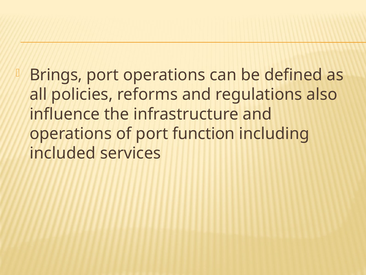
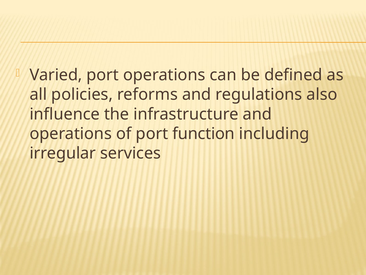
Brings: Brings -> Varied (56, 75)
included: included -> irregular (63, 153)
